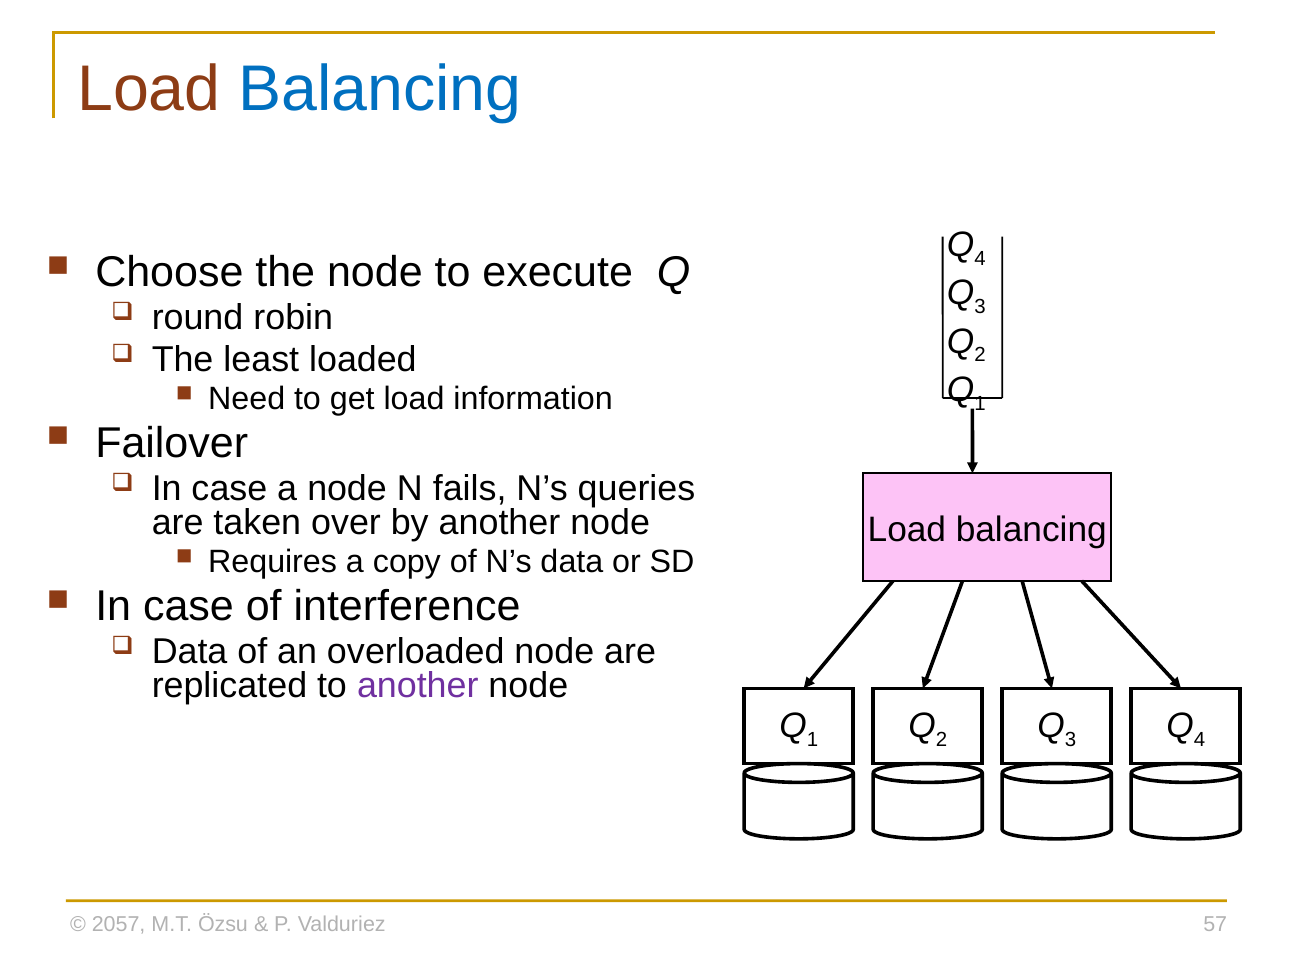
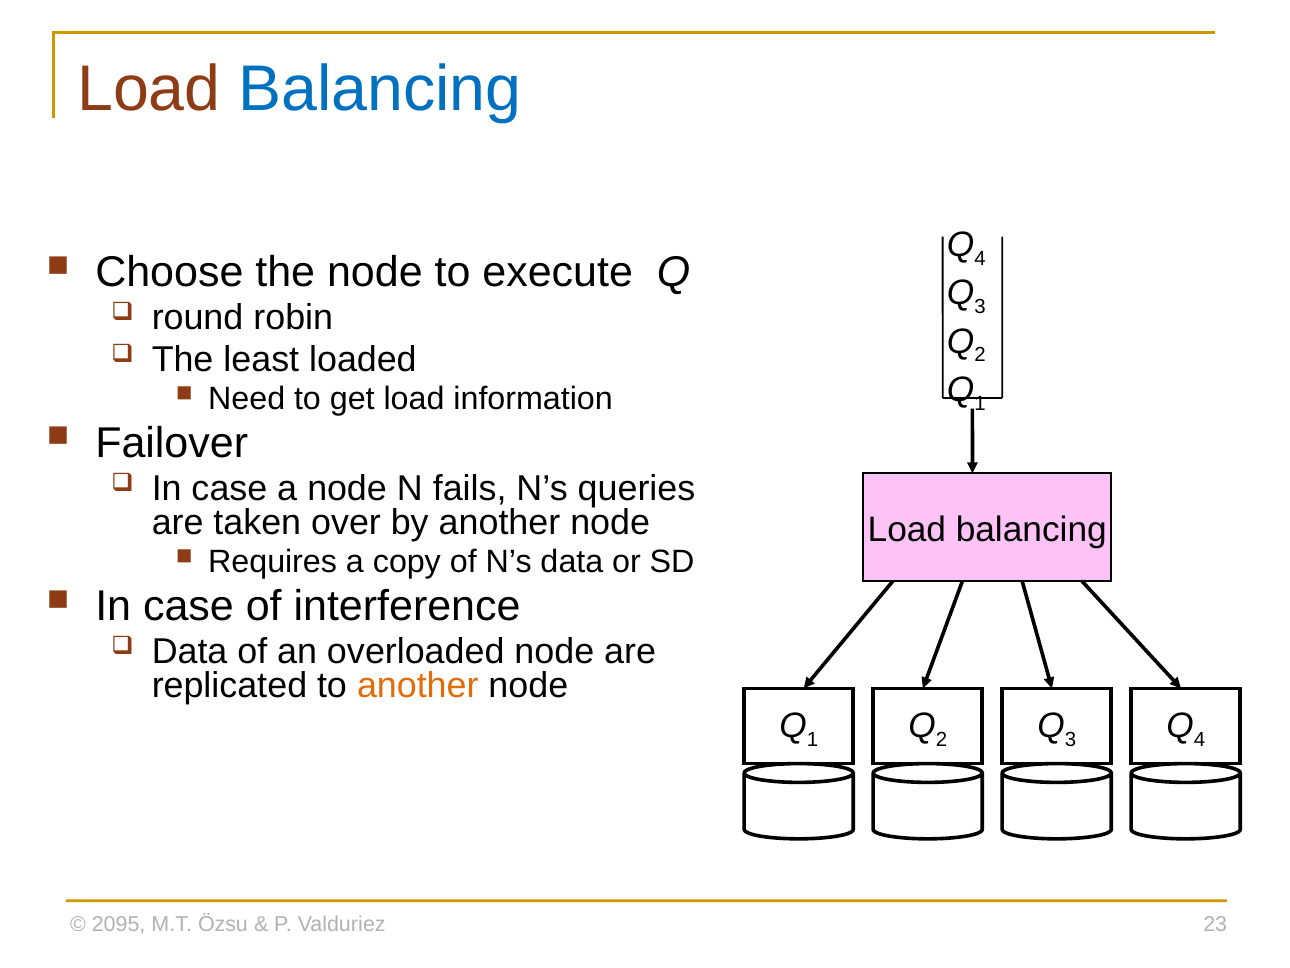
another colour: purple -> orange (418, 686)
2057: 2057 -> 2095 (119, 924)
57: 57 -> 23 (1215, 924)
